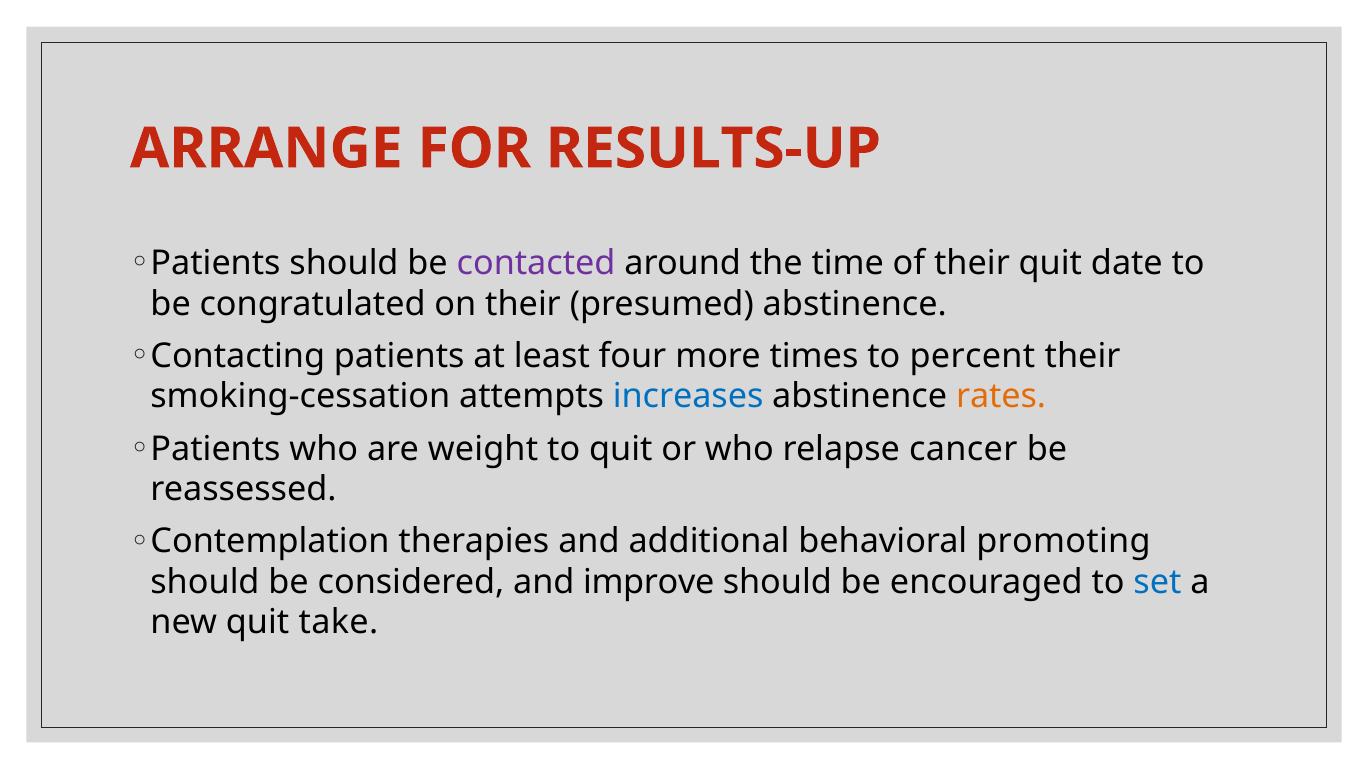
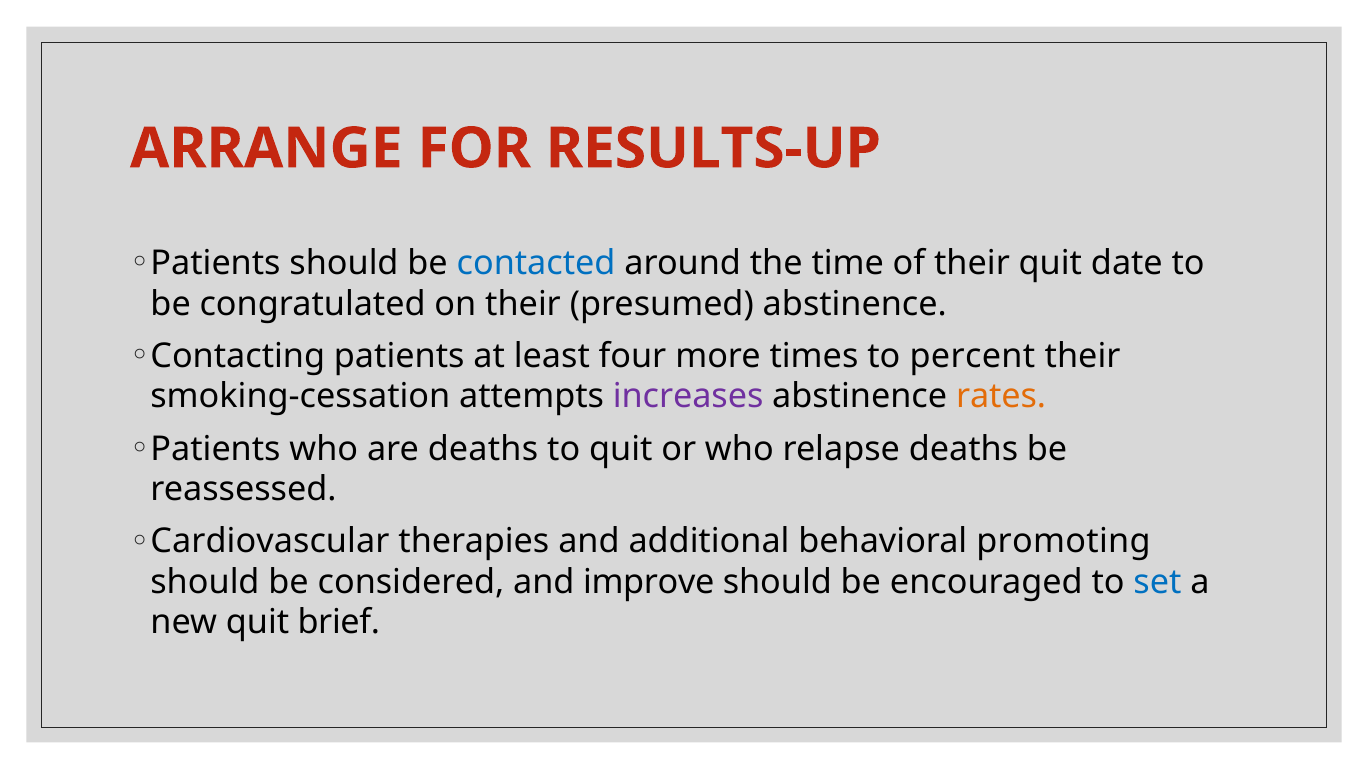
contacted colour: purple -> blue (536, 264)
increases colour: blue -> purple (688, 397)
are weight: weight -> deaths (483, 449)
relapse cancer: cancer -> deaths (964, 449)
Contemplation: Contemplation -> Cardiovascular (270, 542)
take: take -> brief (339, 623)
